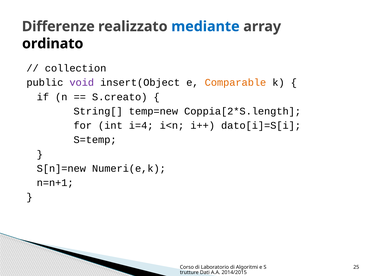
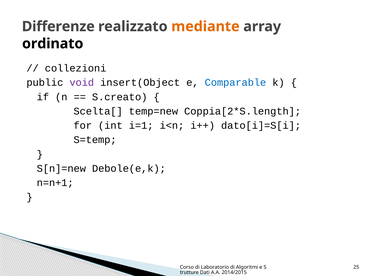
mediante colour: blue -> orange (205, 26)
collection: collection -> collezioni (76, 68)
Comparable colour: orange -> blue (235, 83)
String[: String[ -> Scelta[ (98, 111)
i=4: i=4 -> i=1 (141, 126)
Numeri(e,k: Numeri(e,k -> Debole(e,k (129, 168)
